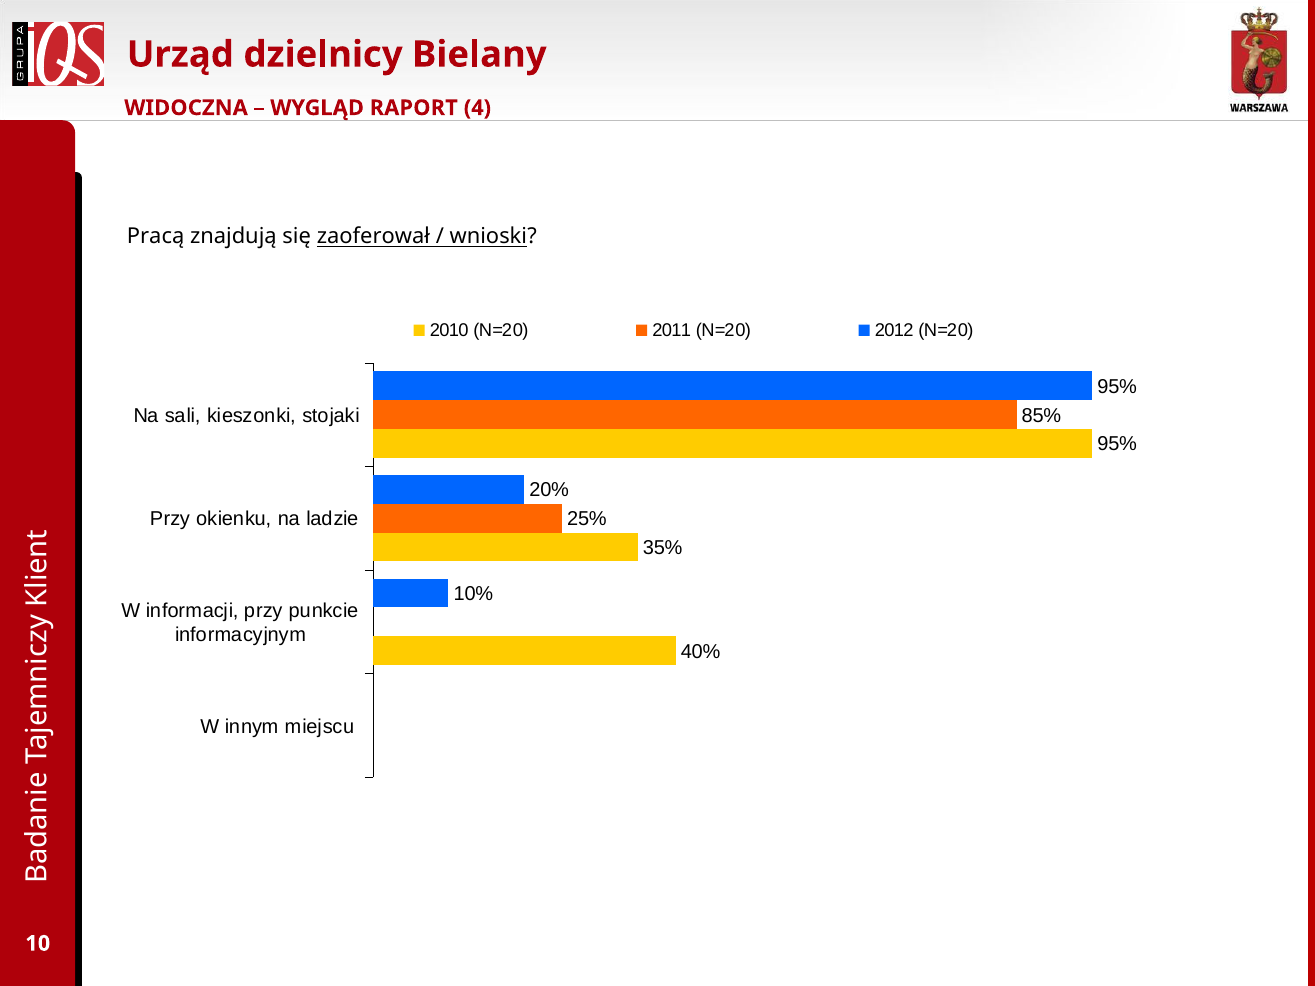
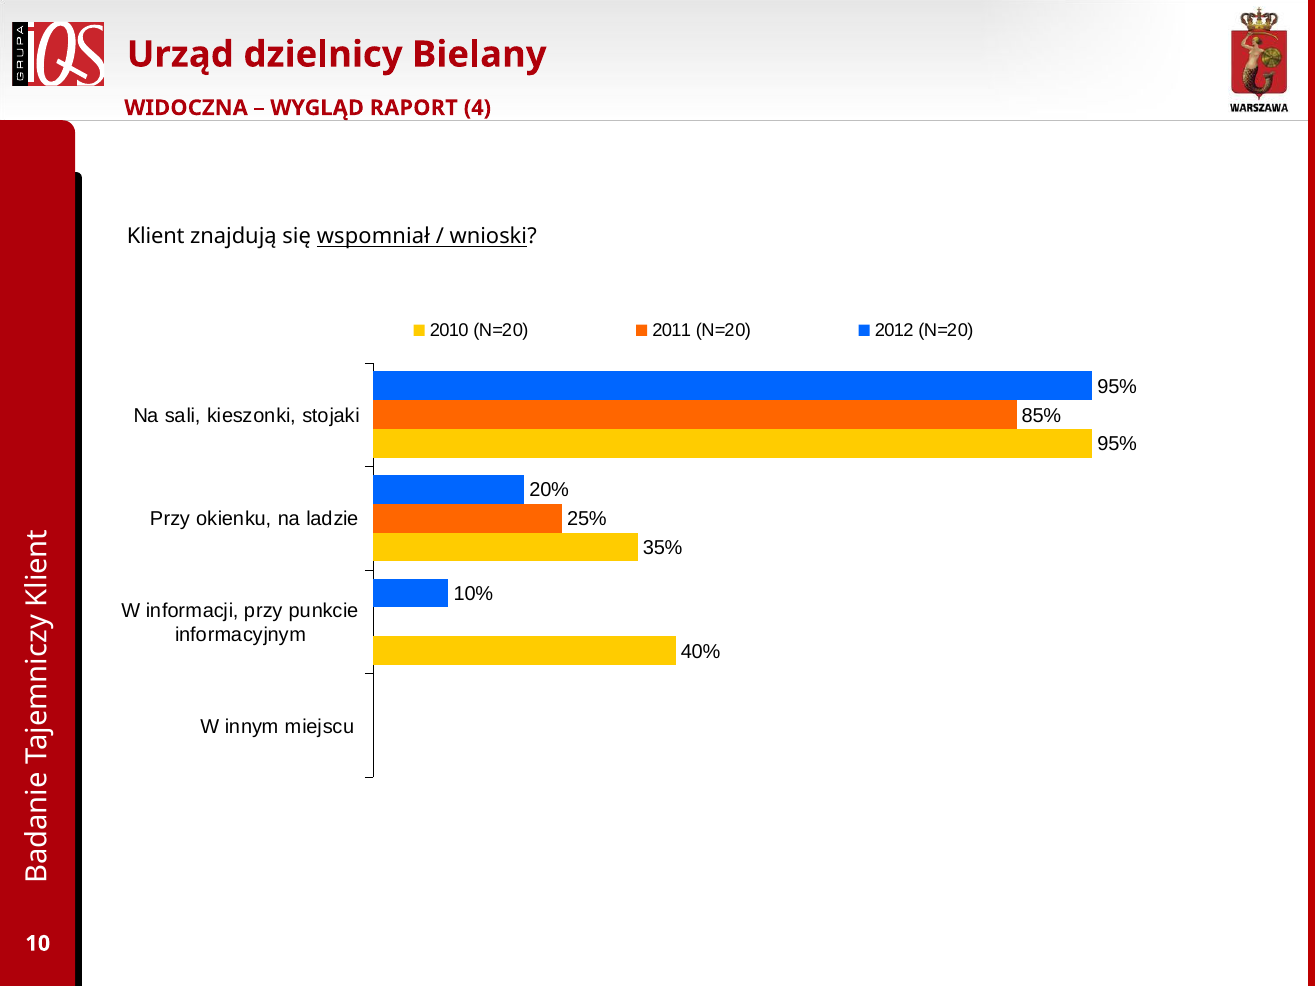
Pracą: Pracą -> Klient (156, 236)
zaoferował: zaoferował -> wspomniał (373, 236)
